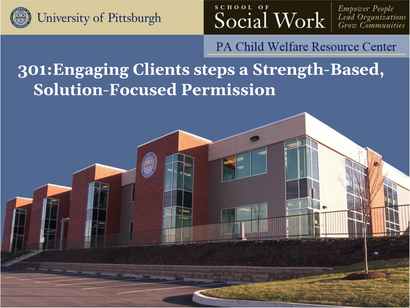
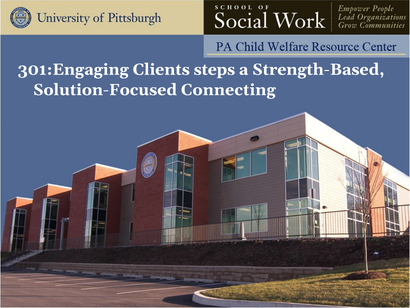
Permission: Permission -> Connecting (228, 90)
